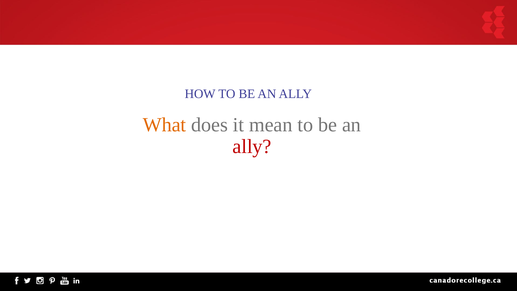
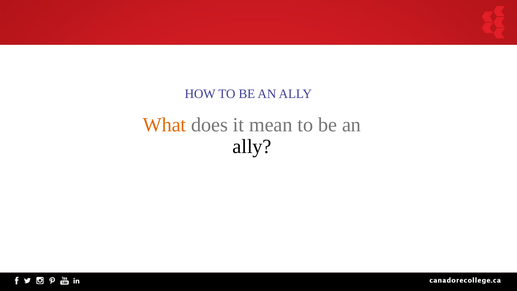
ally colour: red -> black (252, 146)
